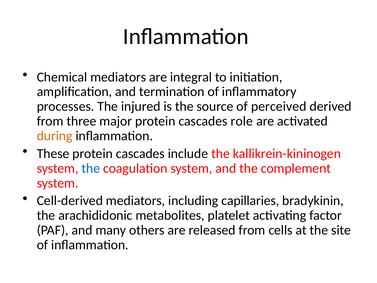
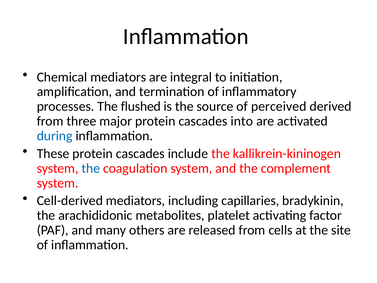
injured: injured -> flushed (141, 106)
role: role -> into (242, 121)
during colour: orange -> blue (55, 136)
